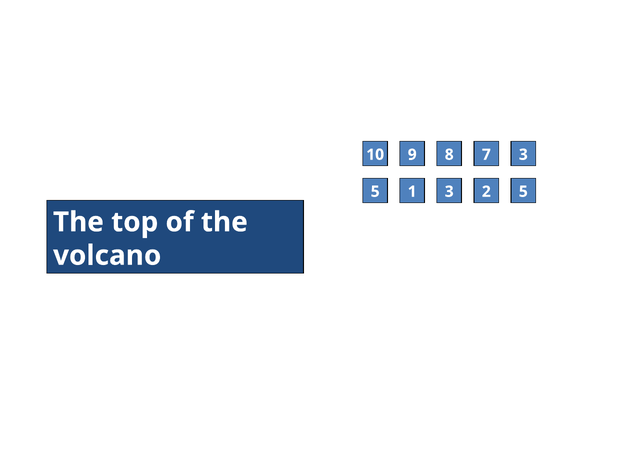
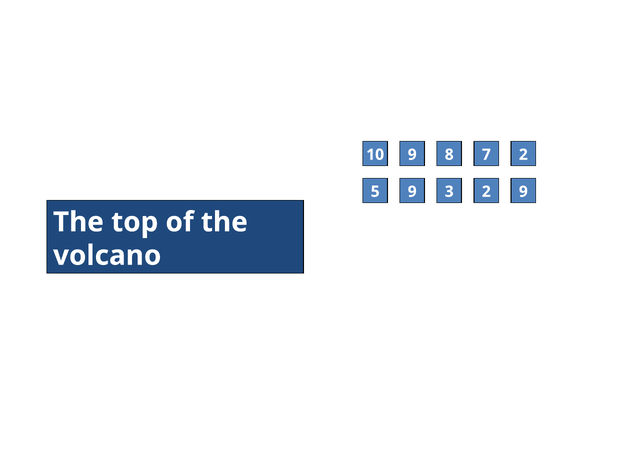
7 3: 3 -> 2 (523, 155)
5 1: 1 -> 9 (412, 192)
2 5: 5 -> 9 (523, 192)
